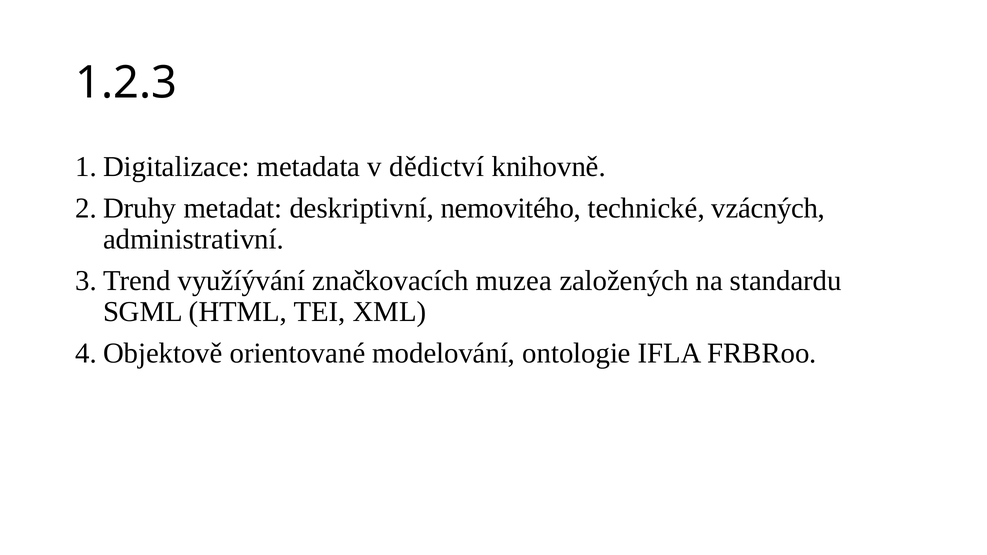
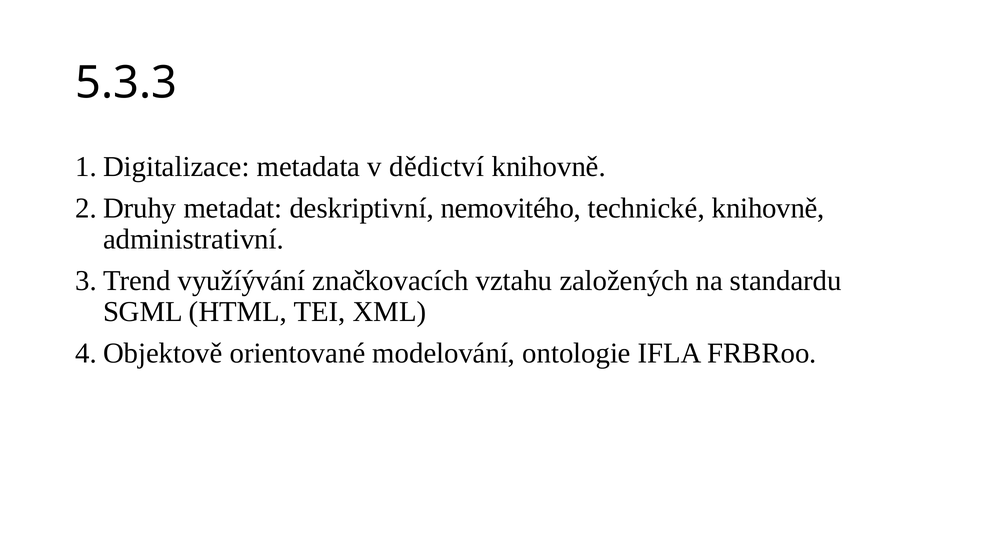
1.2.3: 1.2.3 -> 5.3.3 (126, 83)
technické vzácných: vzácných -> knihovně (768, 208)
muzea: muzea -> vztahu (514, 281)
